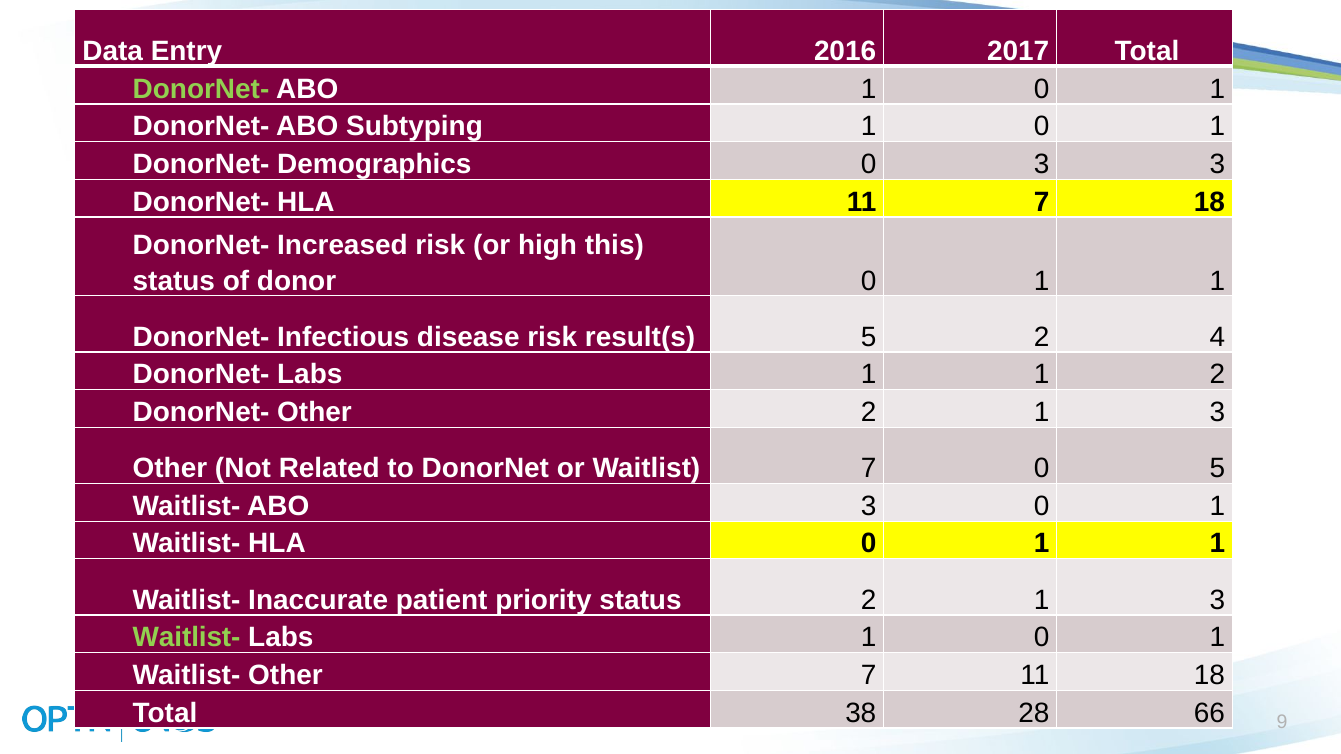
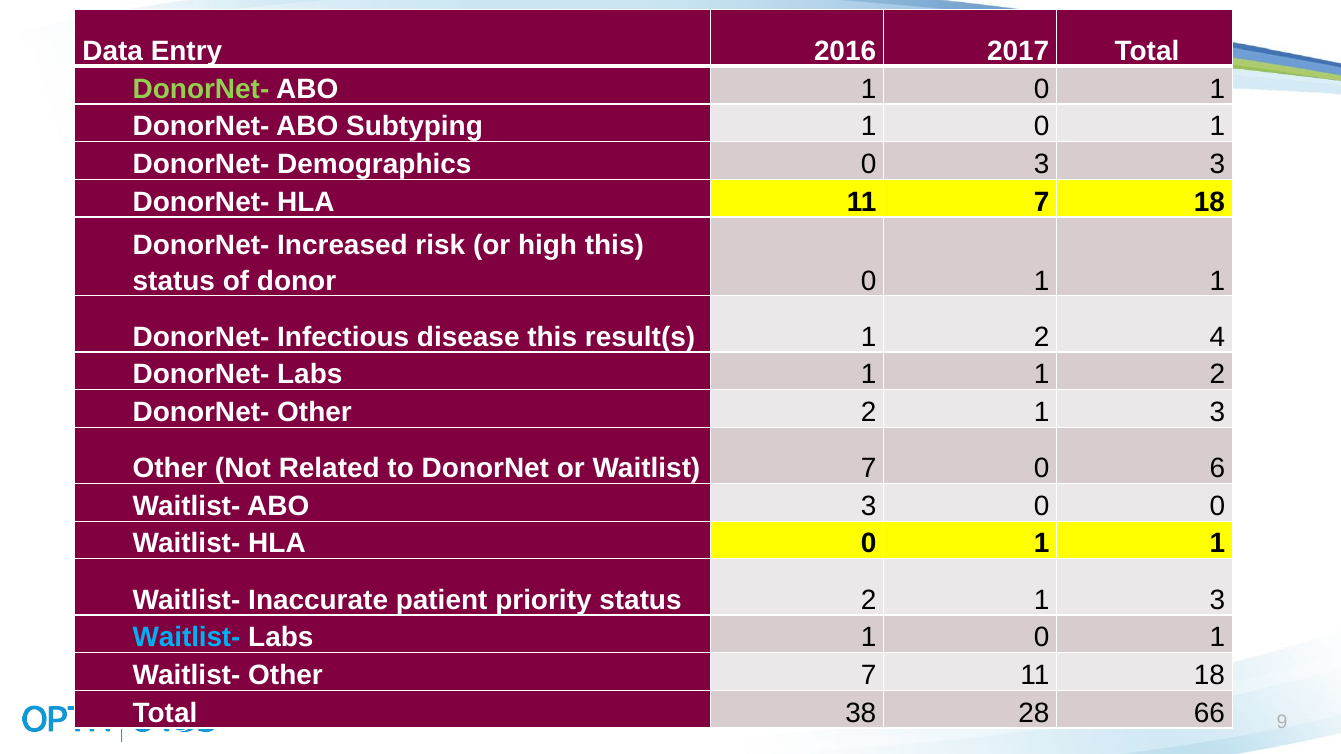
disease risk: risk -> this (552, 337)
result(s 5: 5 -> 1 (869, 337)
0 5: 5 -> 6 (1217, 469)
3 0 1: 1 -> 0 (1217, 506)
Waitlist- colour: light green -> light blue (187, 638)
